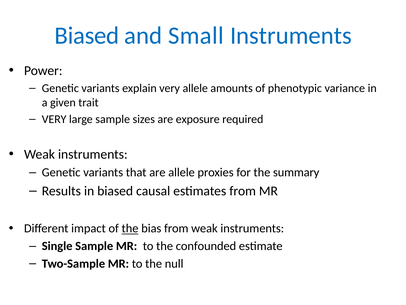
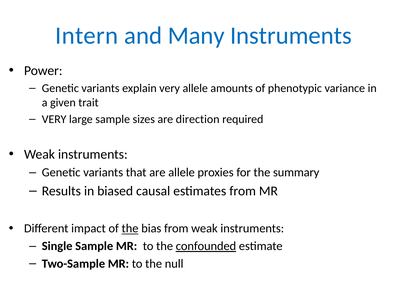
Biased: Biased -> Intern (87, 35)
Small: Small -> Many (196, 35)
exposure: exposure -> direction (198, 119)
confounded underline: none -> present (206, 246)
